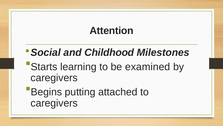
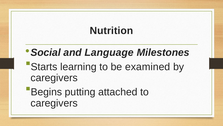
Attention: Attention -> Nutrition (111, 31)
Childhood: Childhood -> Language (109, 52)
